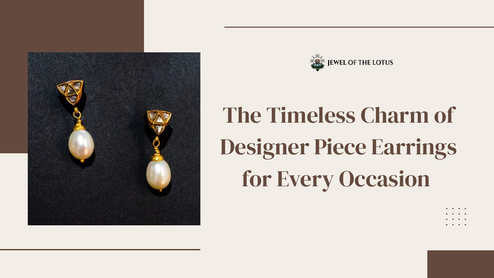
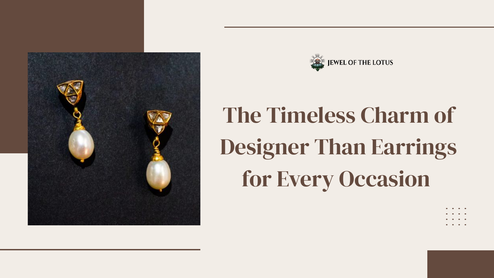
Piece: Piece -> Than (340, 147)
